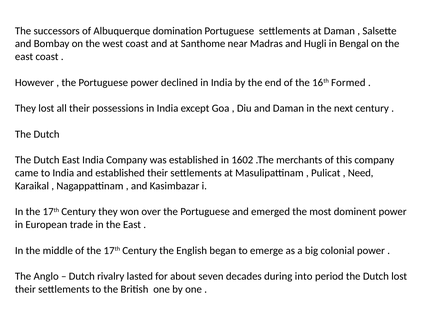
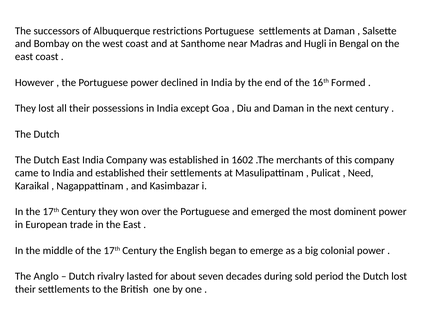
domination: domination -> restrictions (177, 31)
into: into -> sold (304, 276)
